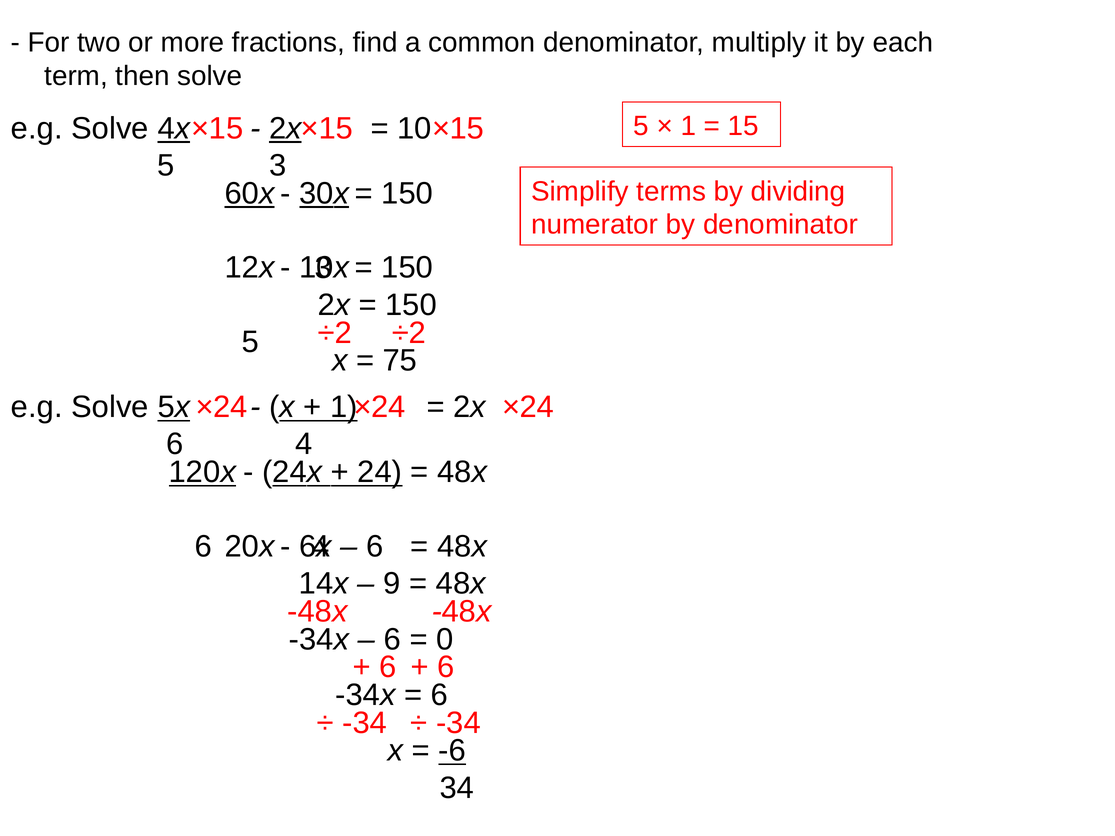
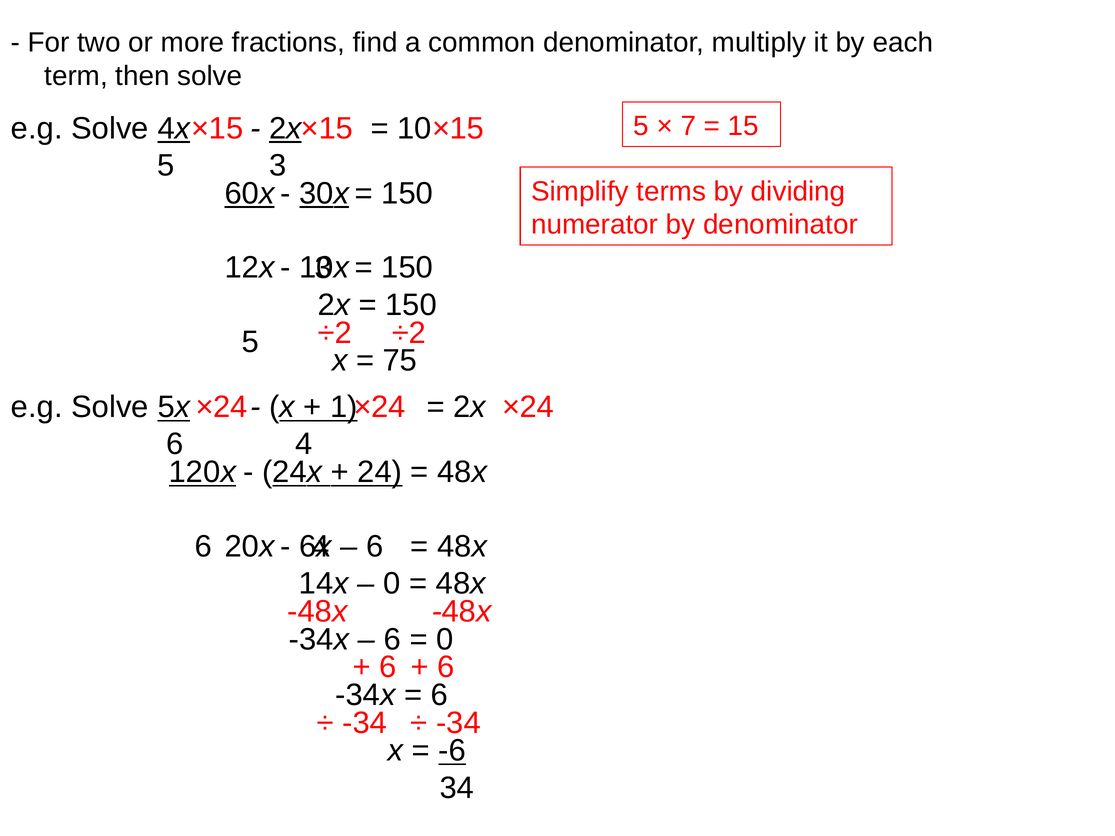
1: 1 -> 7 (688, 126)
9: 9 -> 0 (392, 584)
